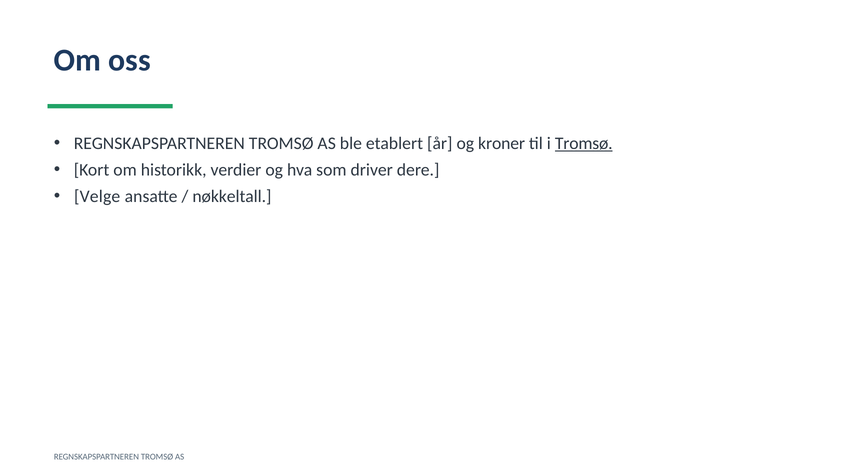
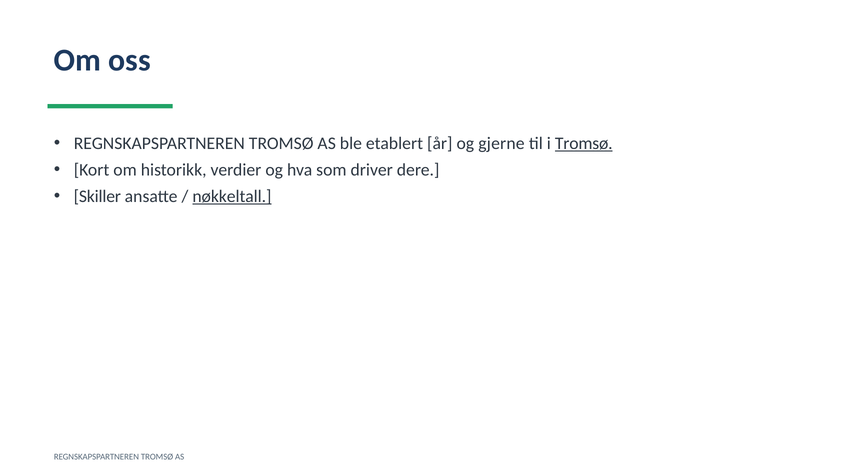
kroner: kroner -> gjerne (501, 143)
Velge: Velge -> Skiller (97, 196)
nøkkeltall underline: none -> present (232, 196)
